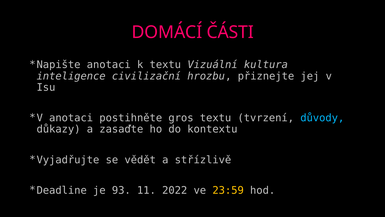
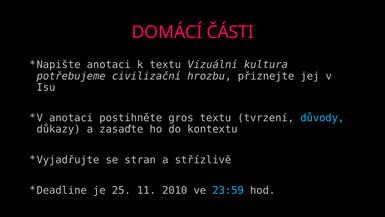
inteligence: inteligence -> potřebujeme (71, 76)
vědět: vědět -> stran (140, 159)
93: 93 -> 25 (121, 190)
2022: 2022 -> 2010 (175, 190)
23:59 colour: yellow -> light blue (228, 190)
